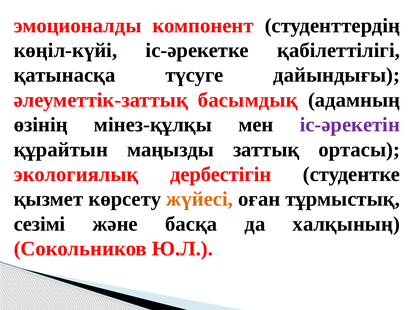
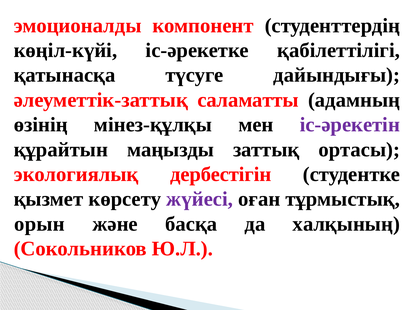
басымдық: басымдық -> саламатты (248, 100)
жүйесі colour: orange -> purple (200, 199)
сезімі: сезімі -> орын (39, 224)
